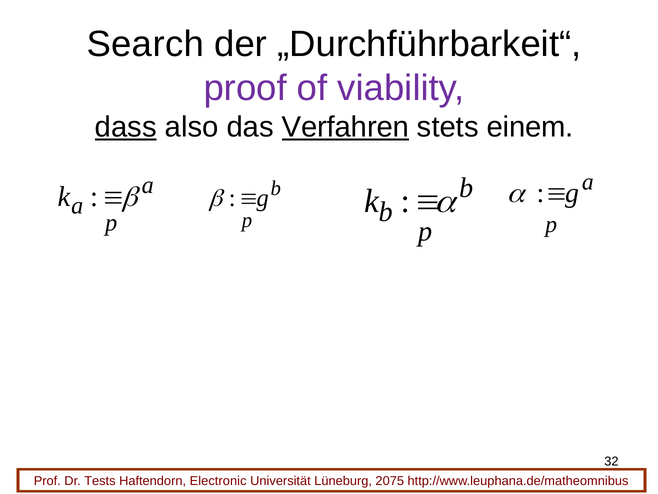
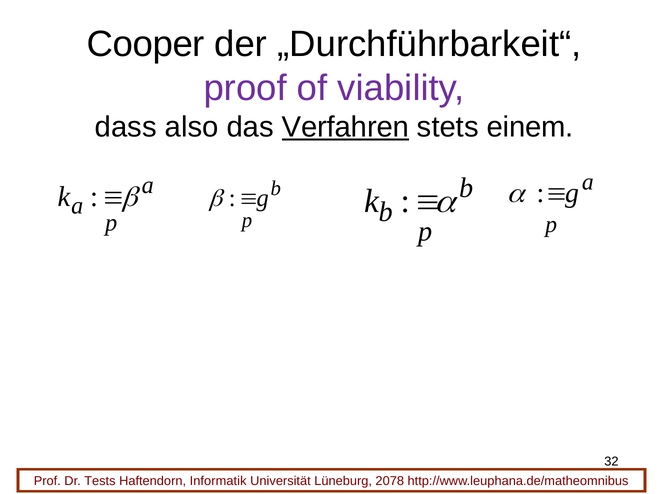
Search: Search -> Cooper (146, 44)
dass underline: present -> none (126, 127)
Electronic: Electronic -> Informatik (218, 481)
2075: 2075 -> 2078 (390, 481)
